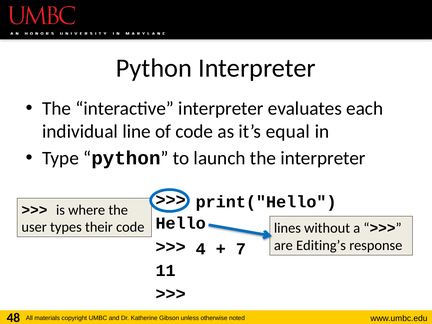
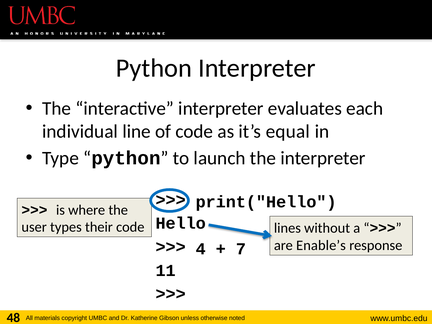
Editing’s: Editing’s -> Enable’s (321, 245)
